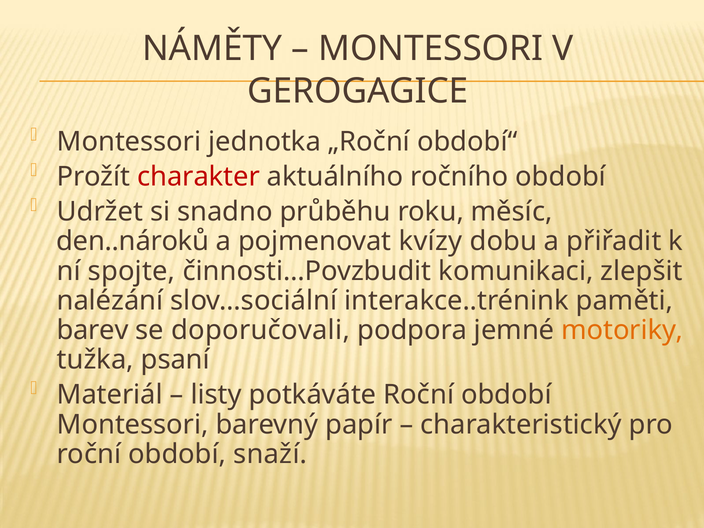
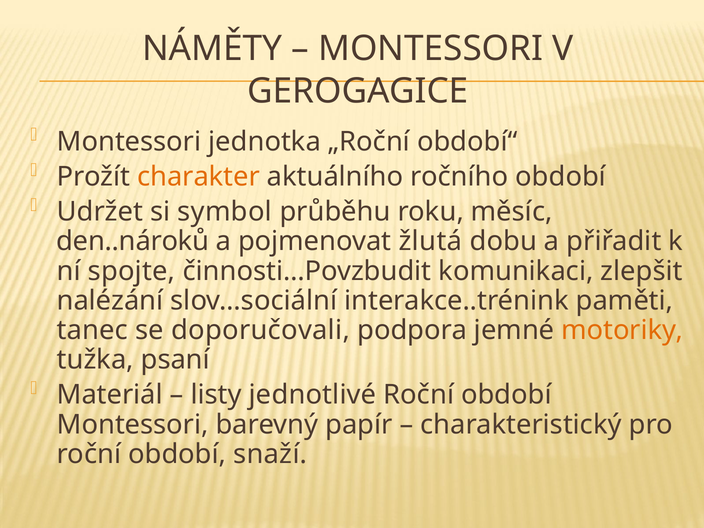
charakter colour: red -> orange (199, 177)
snadno: snadno -> symbol (225, 212)
kvízy: kvízy -> žlutá (430, 241)
barev: barev -> tanec (92, 330)
potkáváte: potkáváte -> jednotlivé (312, 395)
